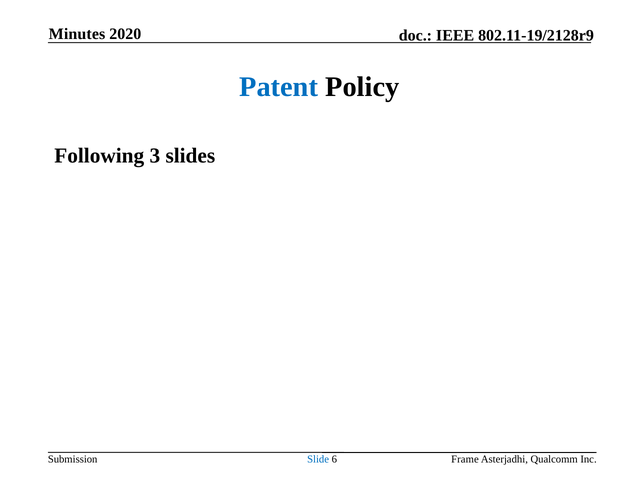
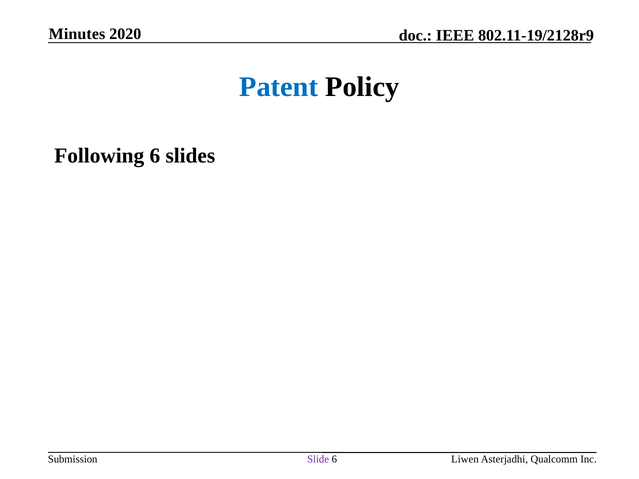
Following 3: 3 -> 6 (155, 156)
Slide colour: blue -> purple (318, 460)
Frame: Frame -> Liwen (465, 460)
